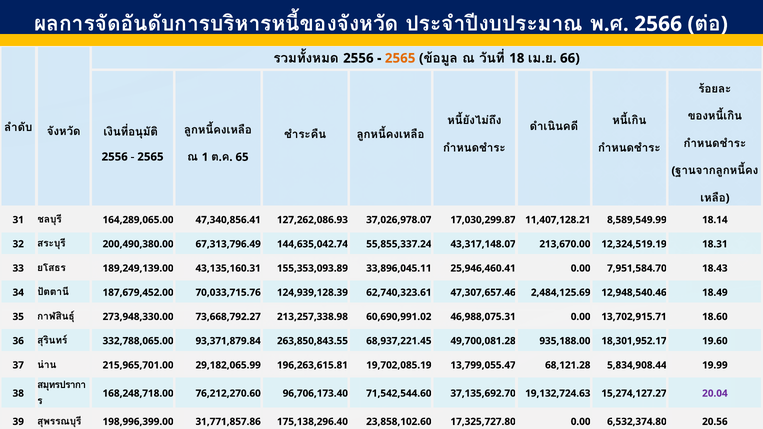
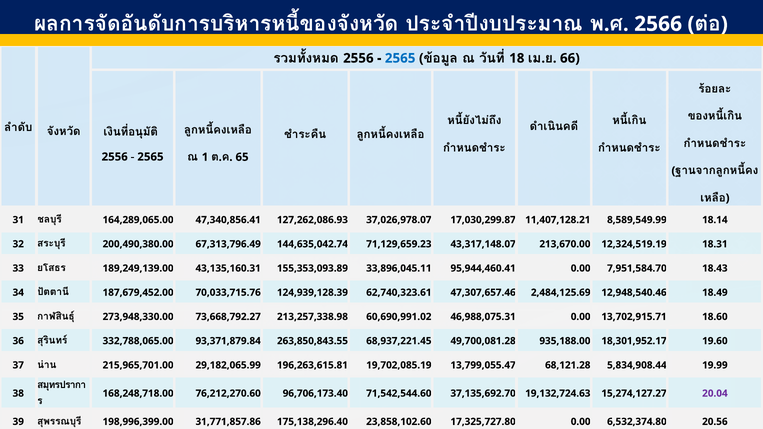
2565 colour: orange -> blue (400, 58)
55,855,337.24: 55,855,337.24 -> 71,129,659.23 (399, 244)
25,946,460.41: 25,946,460.41 -> 95,944,460.41 (483, 268)
